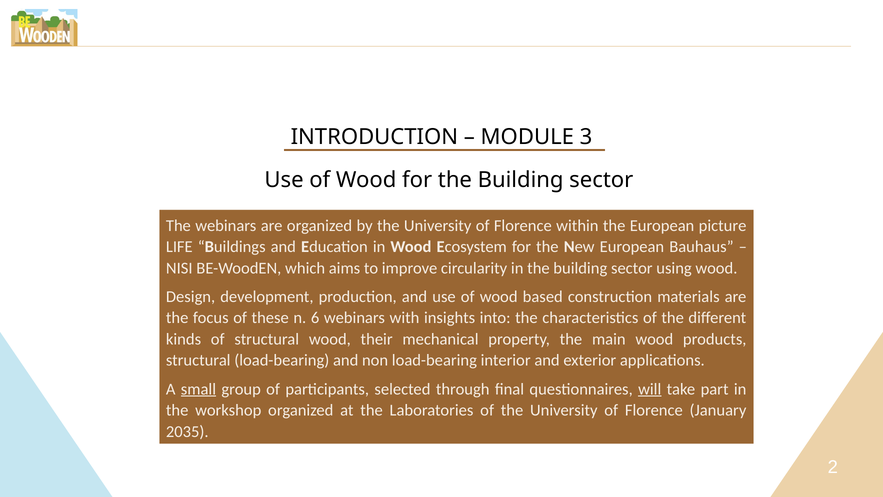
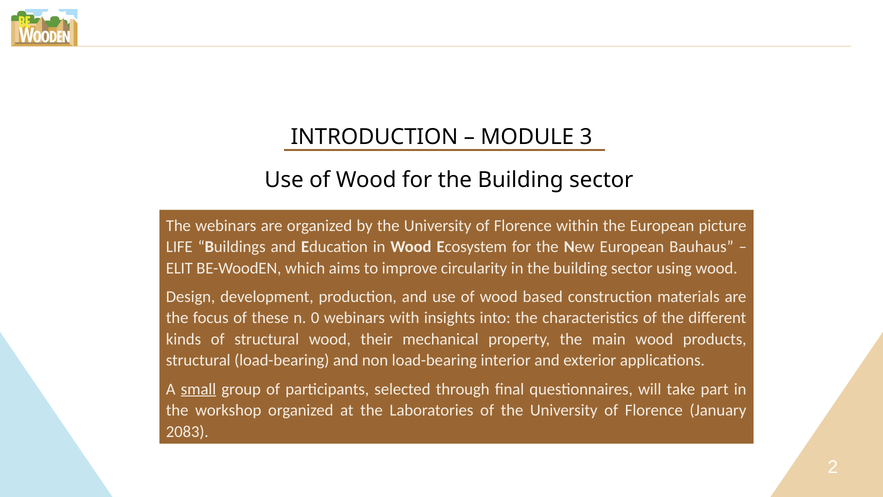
NISI: NISI -> ELIT (179, 268)
6: 6 -> 0 (315, 318)
will underline: present -> none (650, 389)
2035: 2035 -> 2083 (187, 431)
